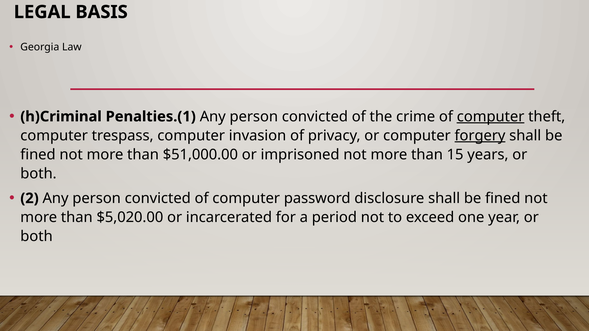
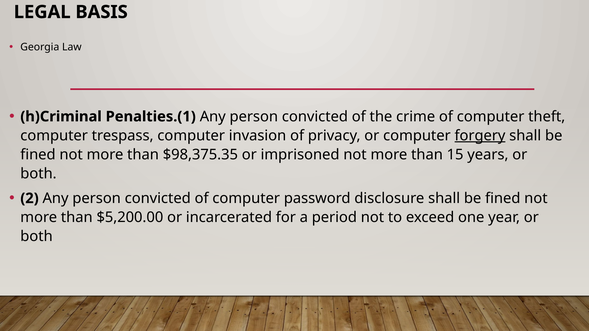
computer underline: present -> none (491, 117)
$51,000.00: $51,000.00 -> $98,375.35 (200, 155)
$5,020.00: $5,020.00 -> $5,200.00 (130, 218)
